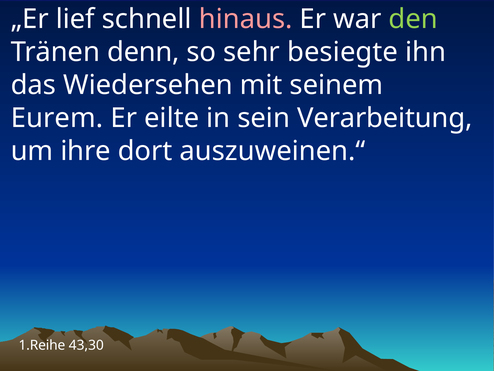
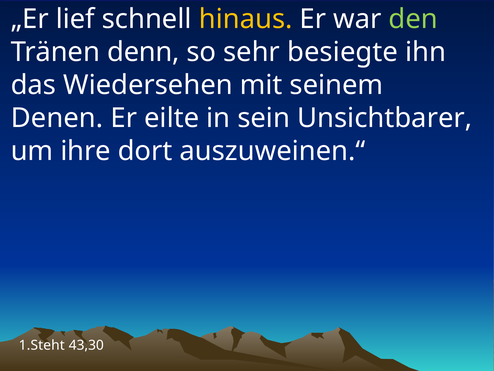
hinaus colour: pink -> yellow (246, 19)
Eurem: Eurem -> Denen (57, 118)
Verarbeitung: Verarbeitung -> Unsichtbarer (385, 118)
1.Reihe: 1.Reihe -> 1.Steht (42, 345)
